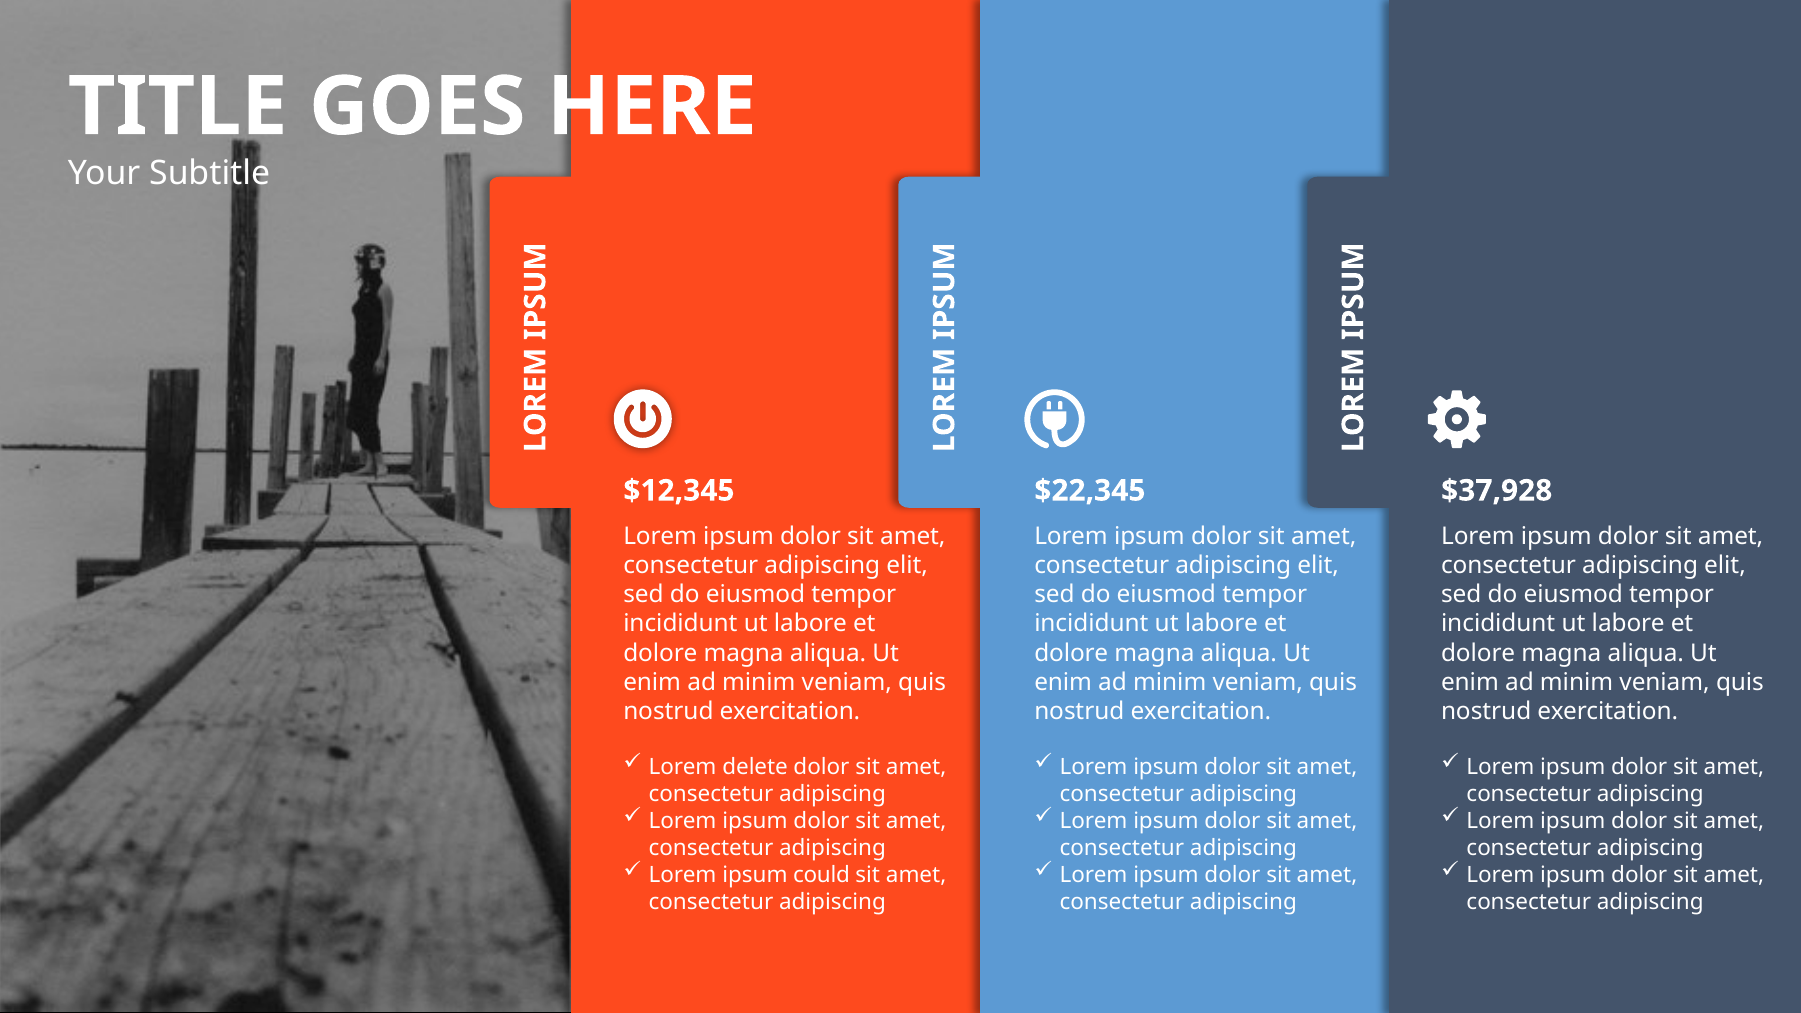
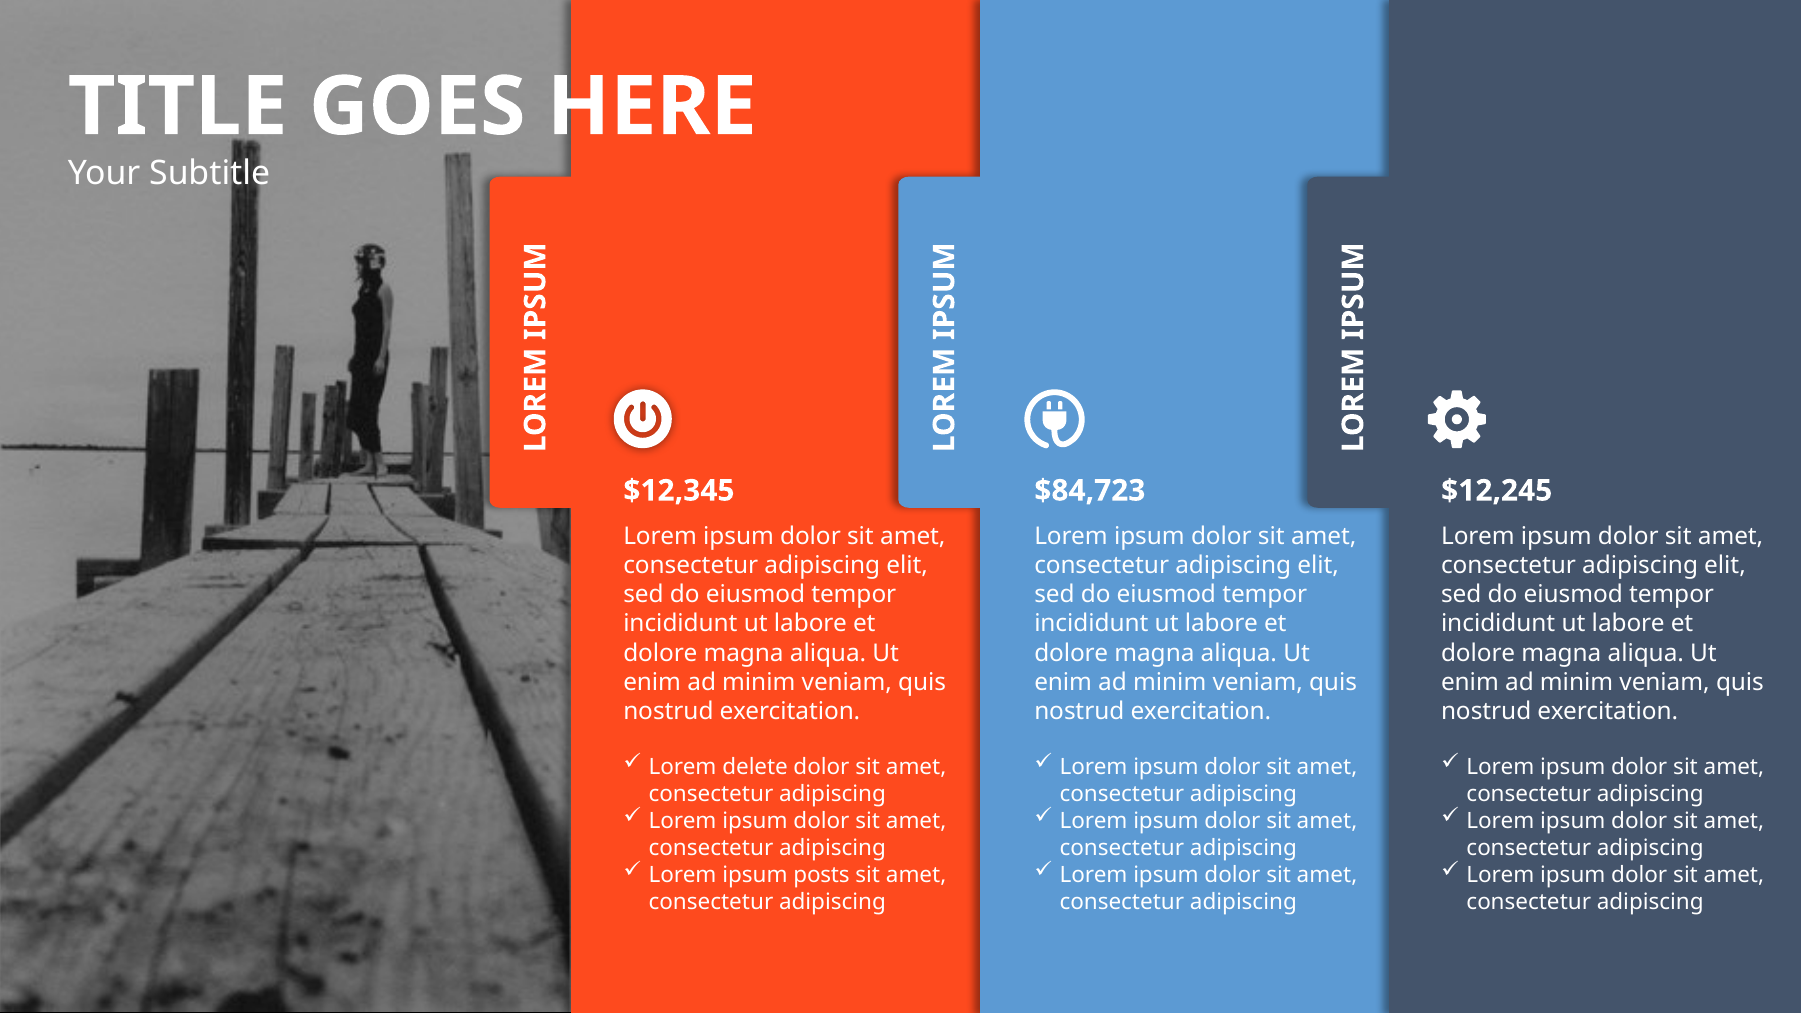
$22,345: $22,345 -> $84,723 (1090, 491)
$37,928: $37,928 -> $12,245 (1497, 491)
could: could -> posts (822, 875)
